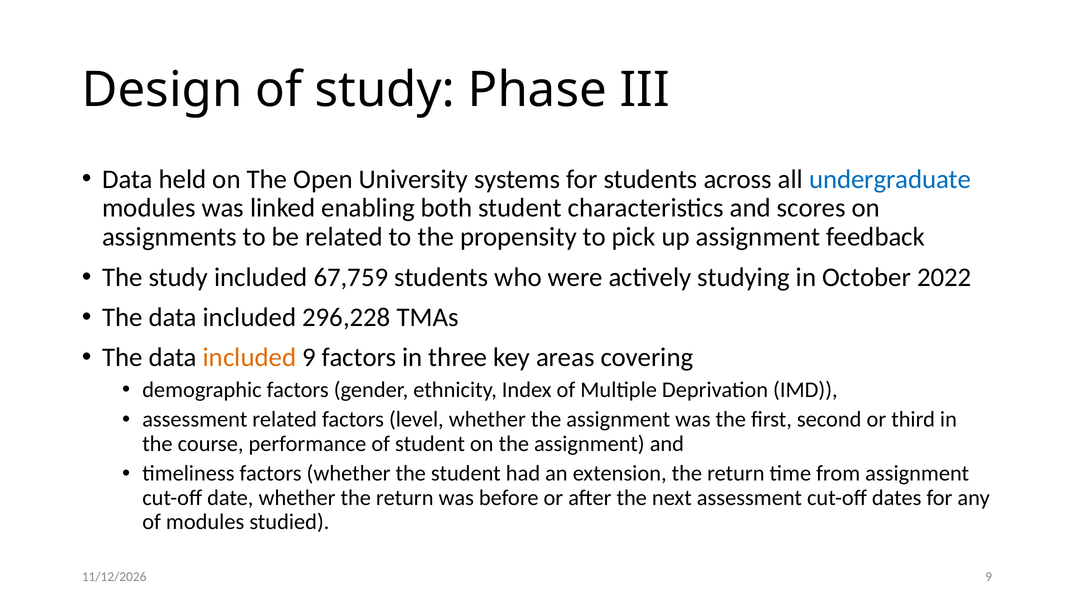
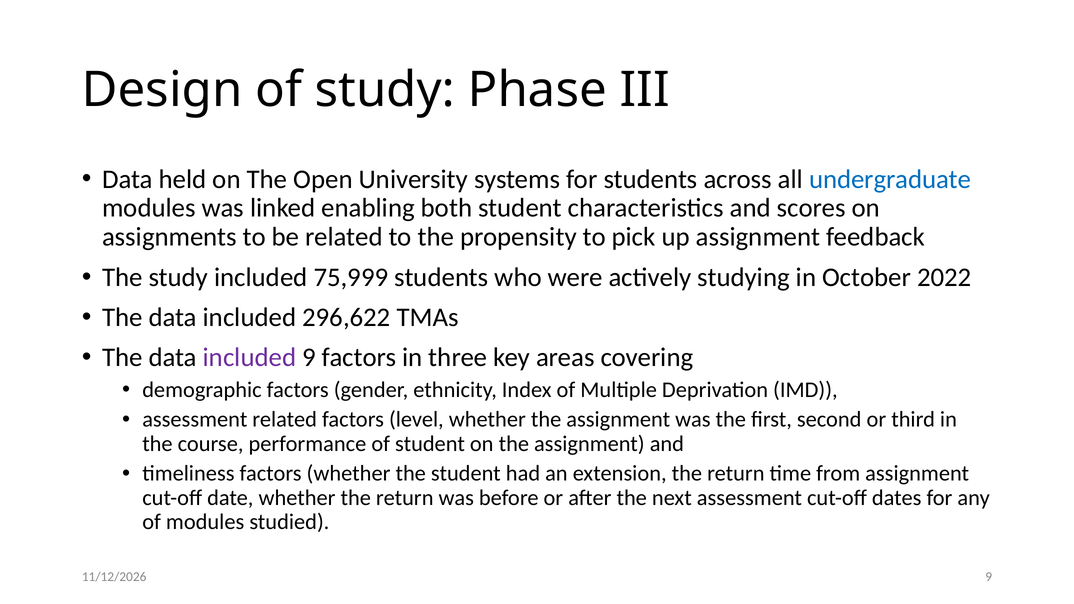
67,759: 67,759 -> 75,999 (351, 277)
296,228: 296,228 -> 296,622 (346, 318)
included colour: orange -> purple (249, 358)
